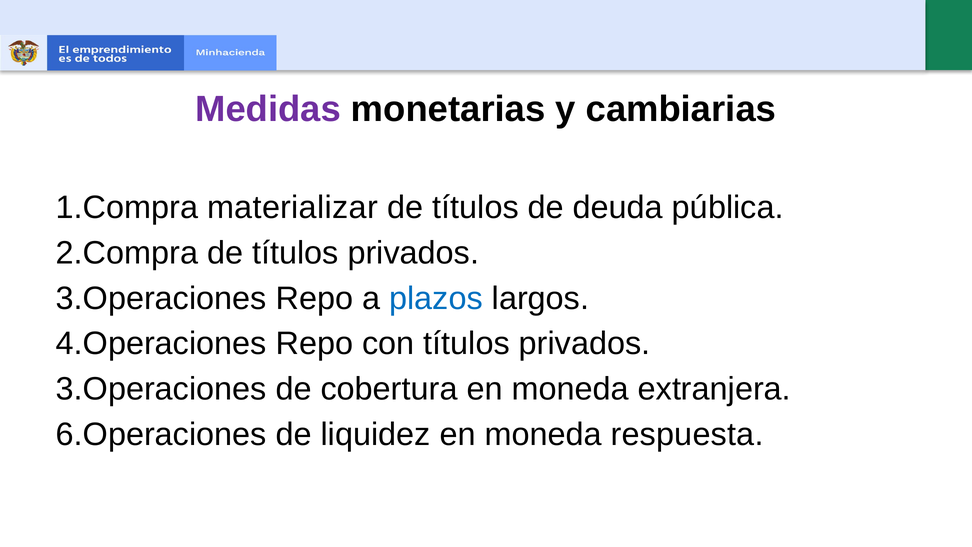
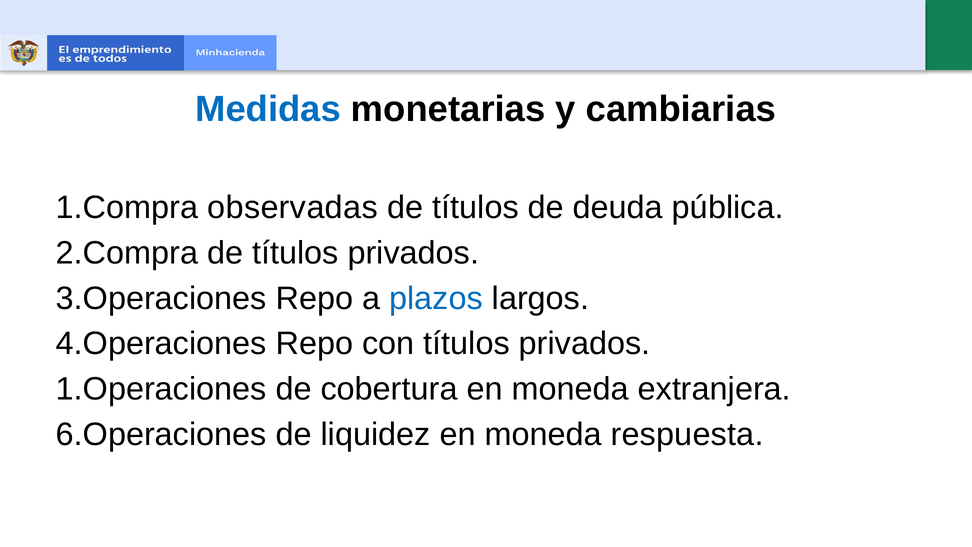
Medidas colour: purple -> blue (268, 109)
materializar: materializar -> observadas (293, 207)
3.Operaciones: 3.Operaciones -> 1.Operaciones (161, 389)
